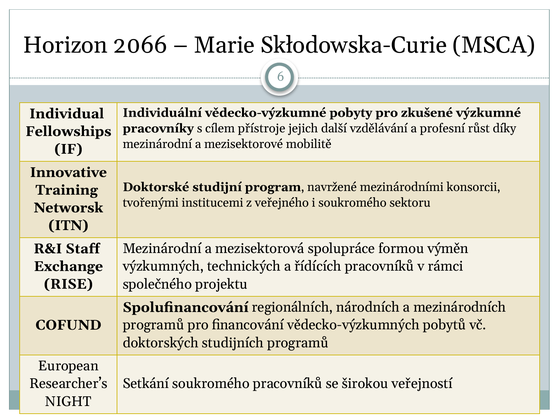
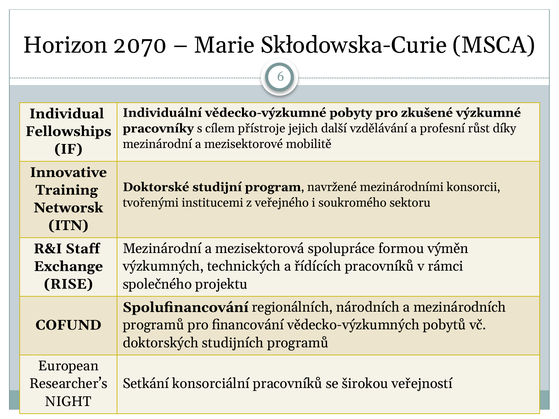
2066: 2066 -> 2070 (140, 45)
Setkání soukromého: soukromého -> konsorciální (211, 384)
